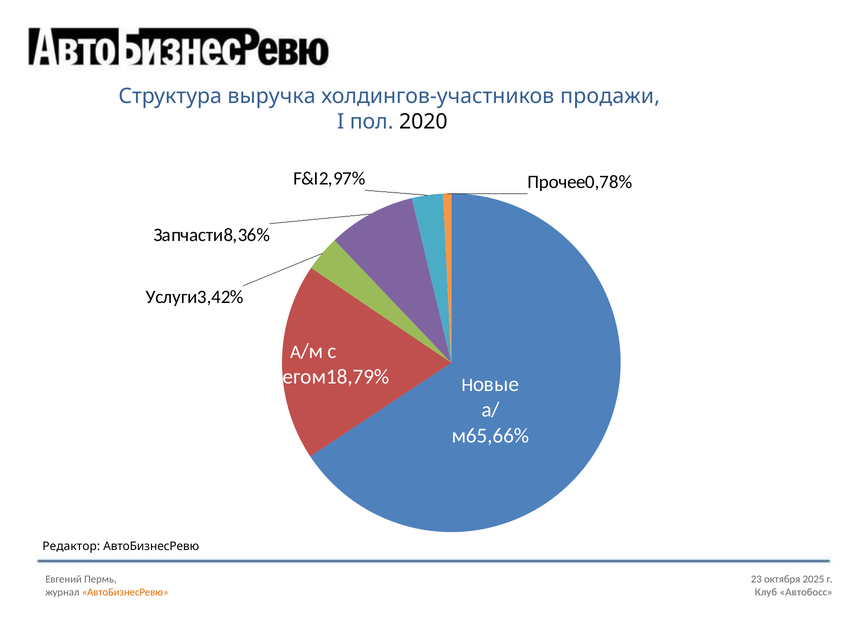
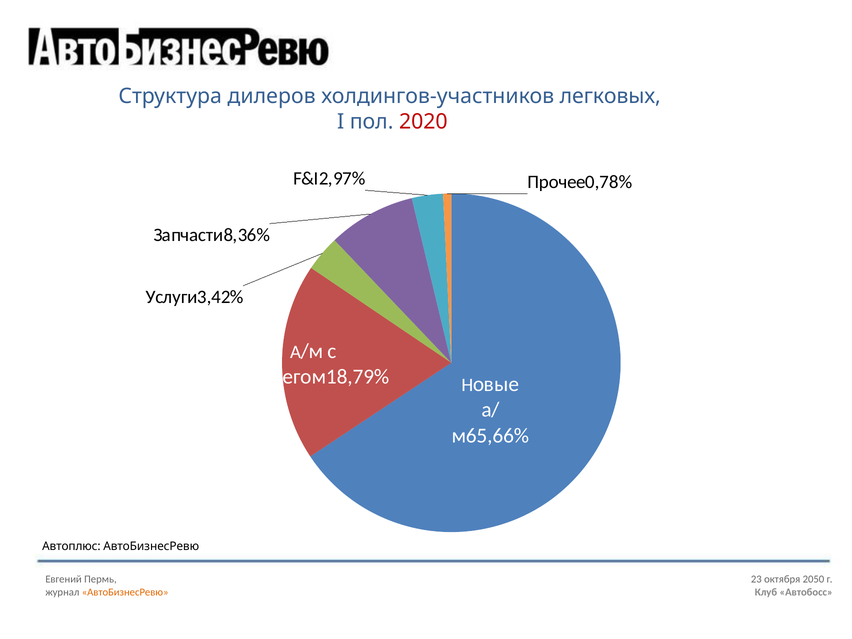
выручка: выручка -> дилеров (272, 96)
продажи: продажи -> легковых (610, 96)
2020 colour: black -> red (423, 122)
Редактор: Редактор -> Автоплюс (71, 546)
2025: 2025 -> 2050 (813, 579)
